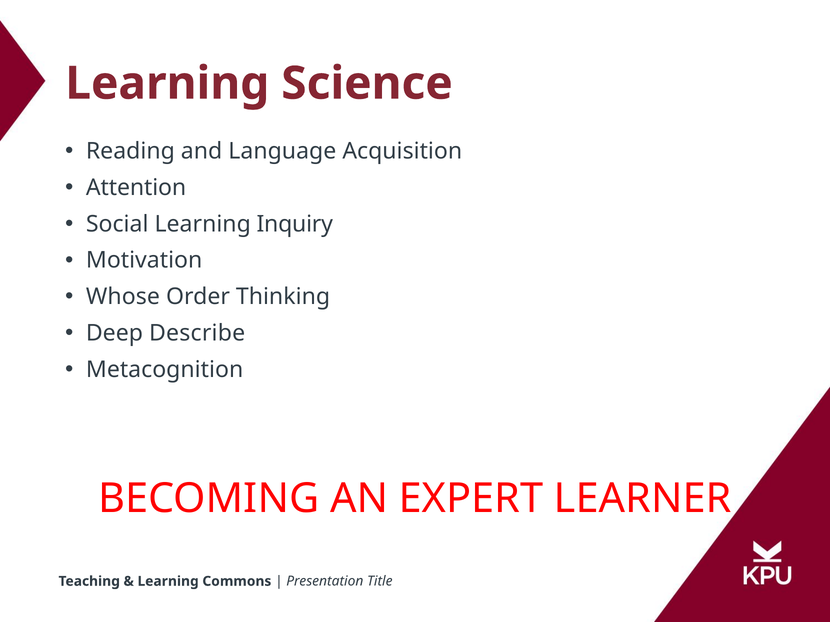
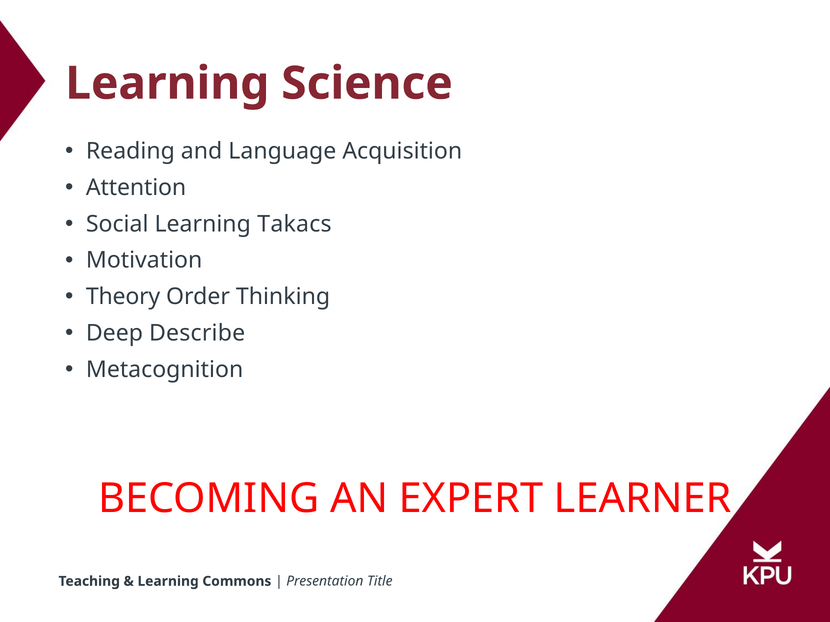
Inquiry: Inquiry -> Takacs (294, 224)
Whose: Whose -> Theory (123, 297)
